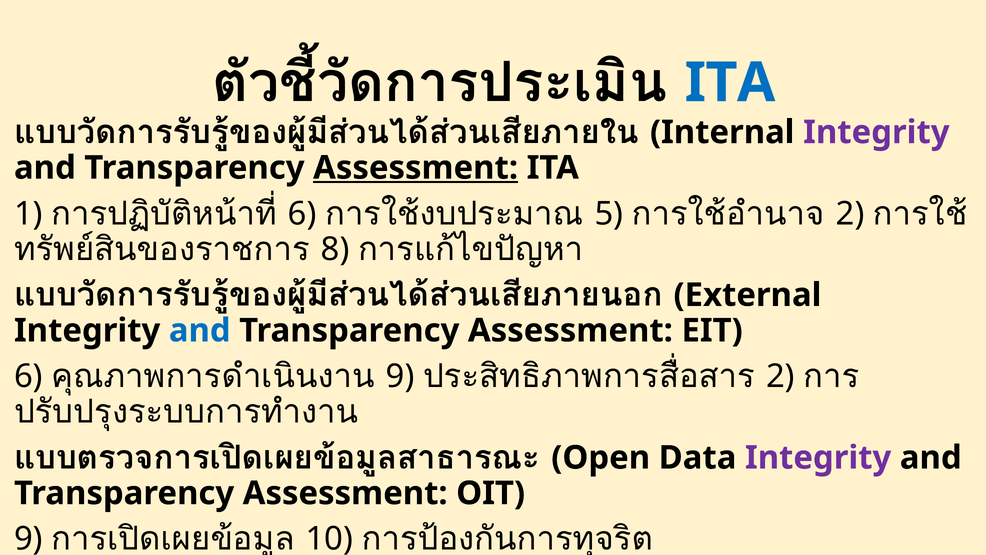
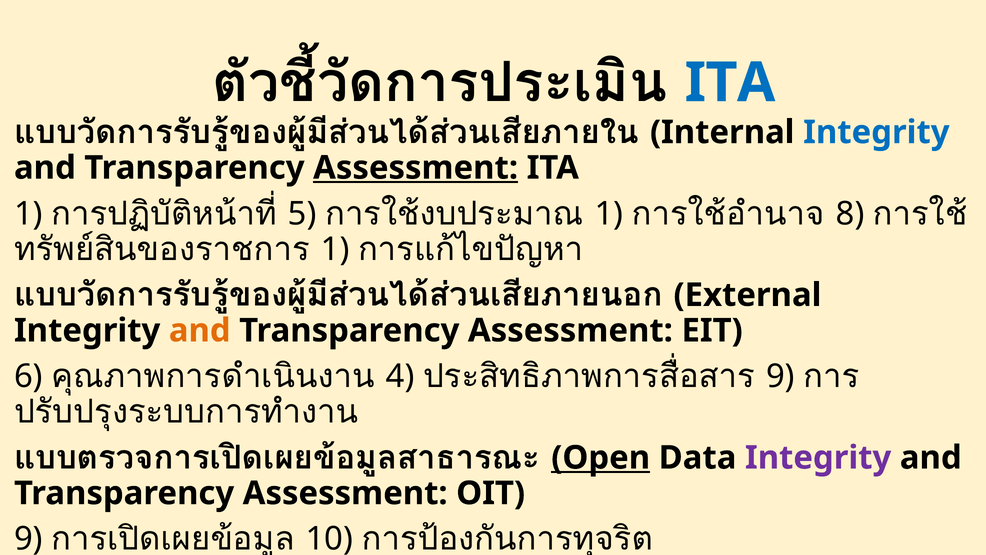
Integrity colour: purple -> blue (876, 132)
6: 6 -> 5 (302, 214)
5: 5 -> 1 (609, 214)
2: 2 -> 8 (850, 214)
8: 8 -> 1 (335, 249)
and colour: blue -> orange (200, 330)
9: 9 -> 4 (400, 376)
2: 2 -> 9 (781, 376)
Open underline: none -> present (601, 457)
